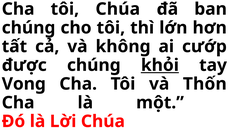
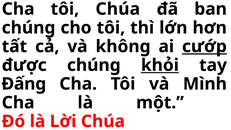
cướp underline: none -> present (204, 46)
Vong: Vong -> Đấng (24, 84)
Thốn: Thốn -> Mình (205, 84)
